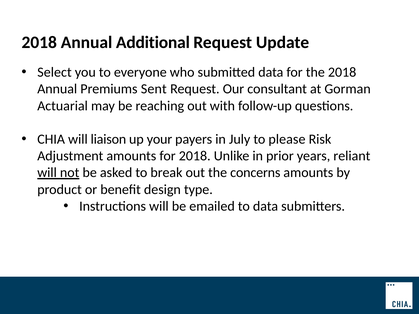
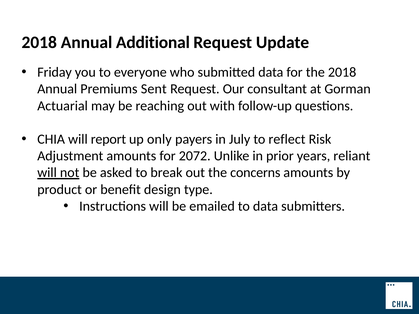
Select: Select -> Friday (55, 72)
liaison: liaison -> report (108, 139)
your: your -> only (159, 139)
please: please -> reflect (287, 139)
for 2018: 2018 -> 2072 (195, 156)
